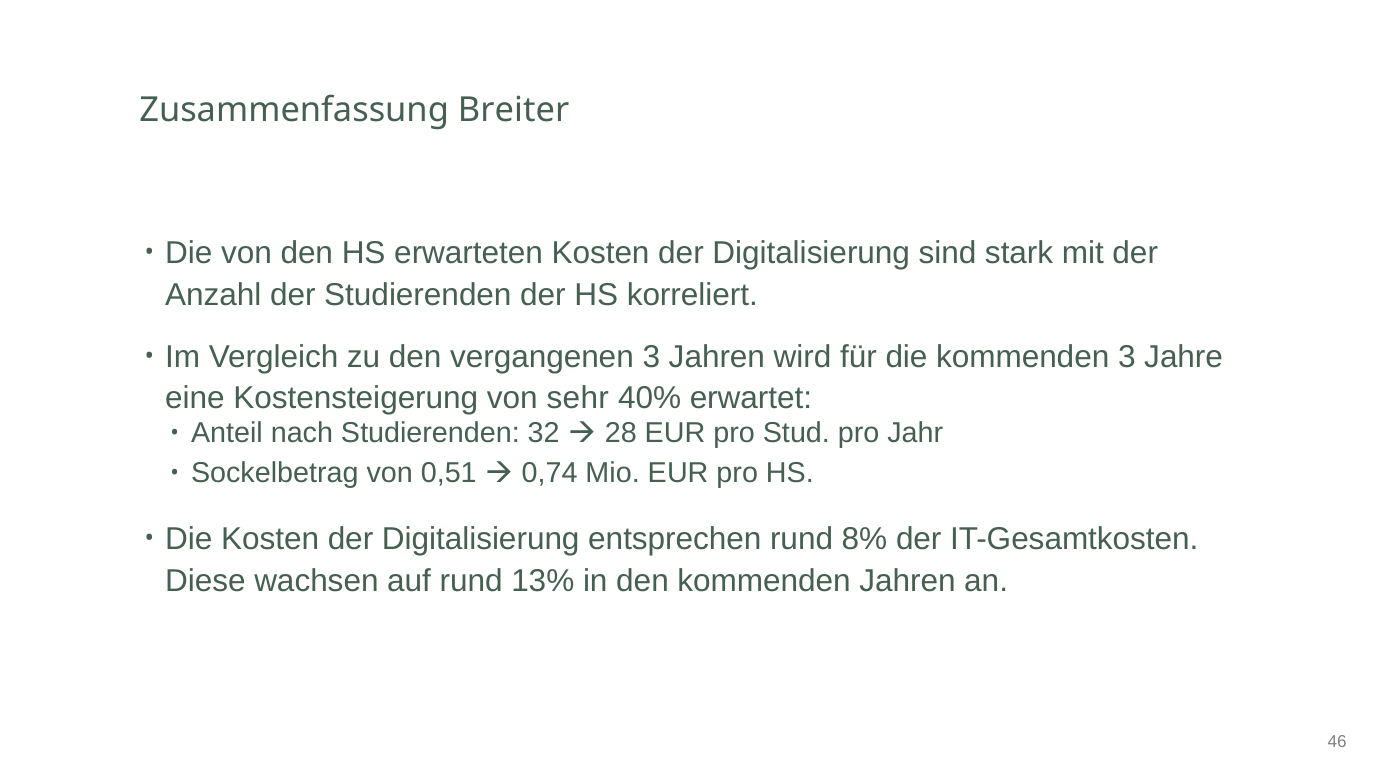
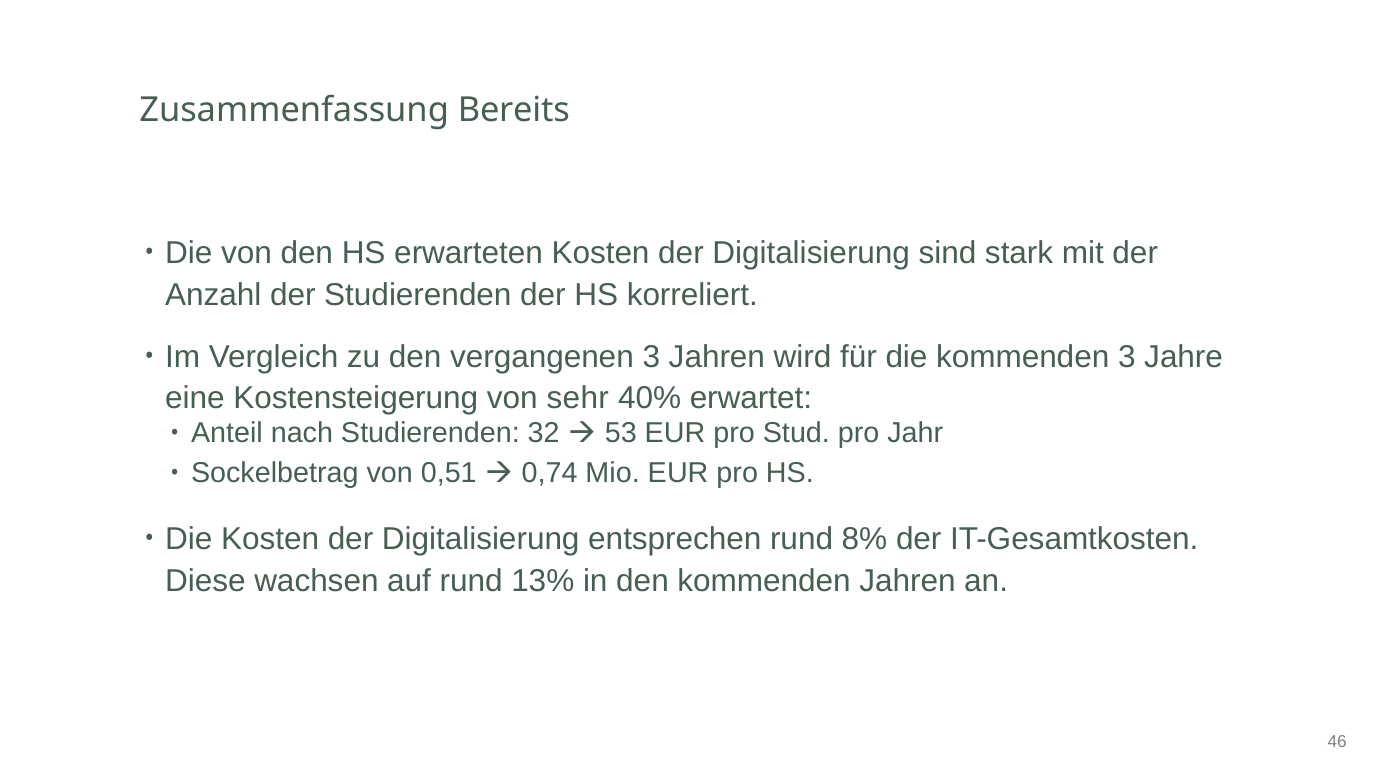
Breiter: Breiter -> Bereits (514, 110)
28: 28 -> 53 (621, 433)
